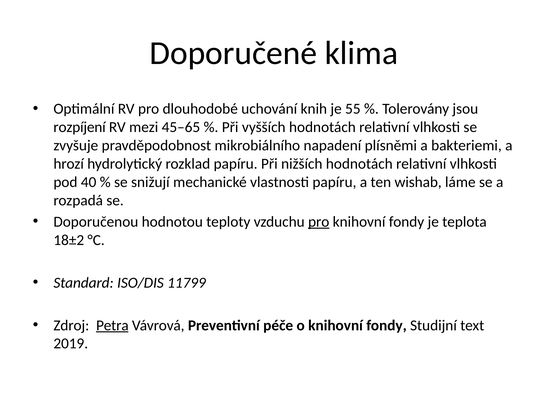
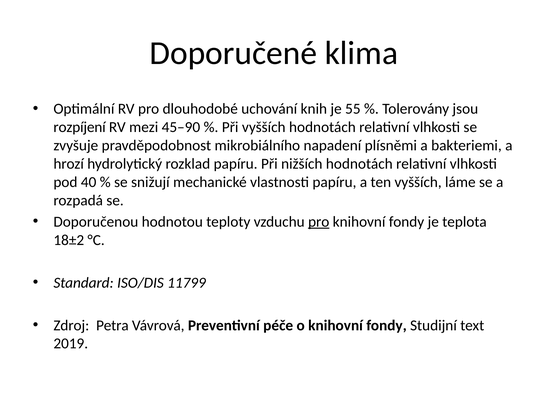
45–65: 45–65 -> 45–90 (181, 127)
ten wishab: wishab -> vyšších (418, 182)
Petra underline: present -> none (112, 325)
